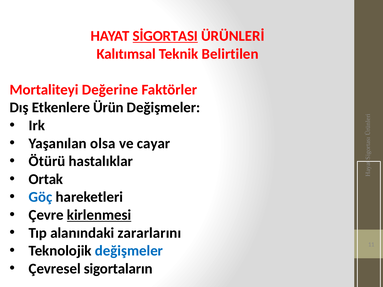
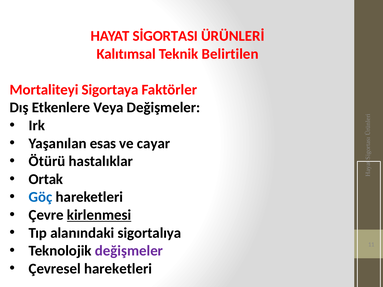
SİGORTASI underline: present -> none (165, 36)
Değerine: Değerine -> Sigortaya (110, 90)
Ürün: Ürün -> Veya (108, 108)
olsa: olsa -> esas (103, 143)
zararlarını: zararlarını -> sigortalıya (150, 233)
değişmeler colour: blue -> purple (129, 251)
Çevresel sigortaların: sigortaların -> hareketleri (118, 269)
